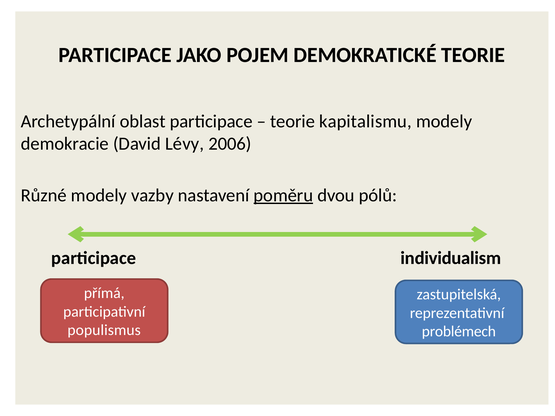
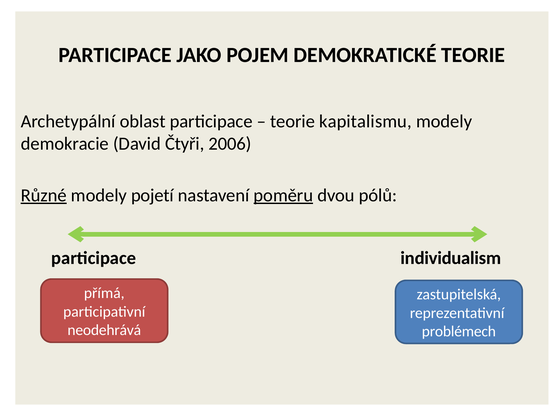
Lévy: Lévy -> Čtyři (185, 144)
Různé underline: none -> present (44, 196)
vazby: vazby -> pojetí (152, 196)
populismus: populismus -> neodehrává (104, 330)
